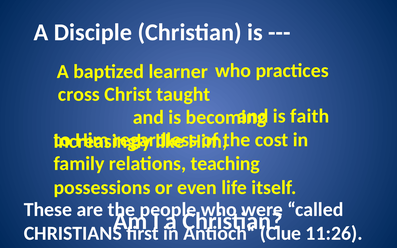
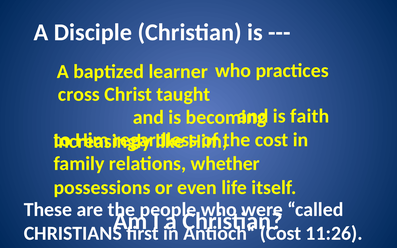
teaching: teaching -> whether (225, 164)
Clue: Clue -> Cost (280, 233)
